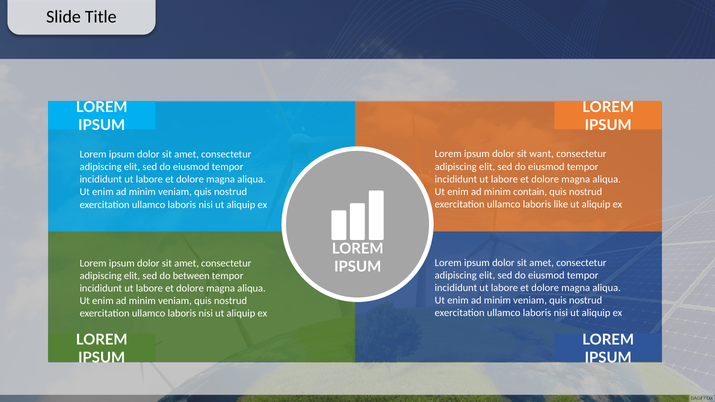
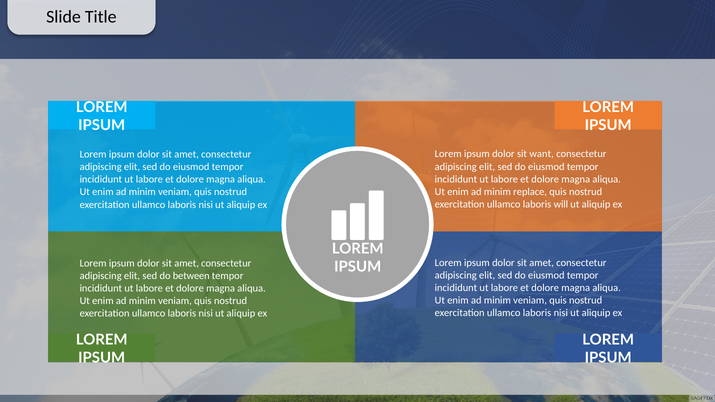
contain: contain -> replace (530, 192)
like: like -> will (561, 204)
